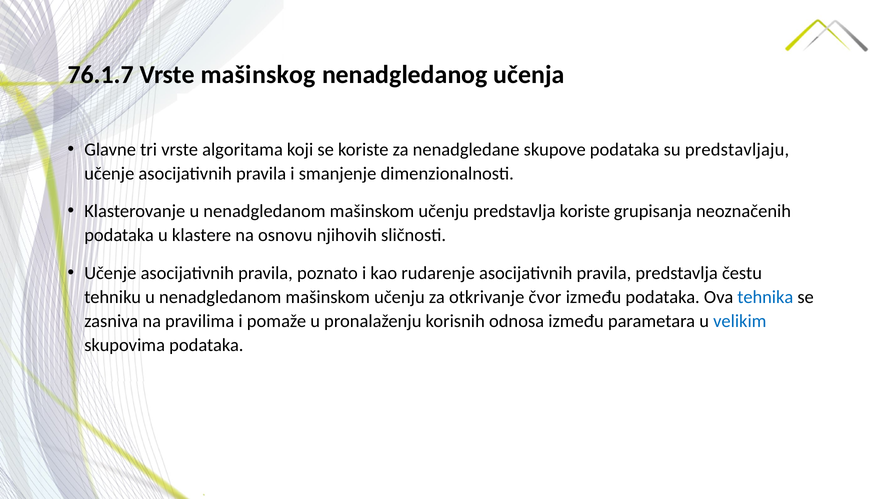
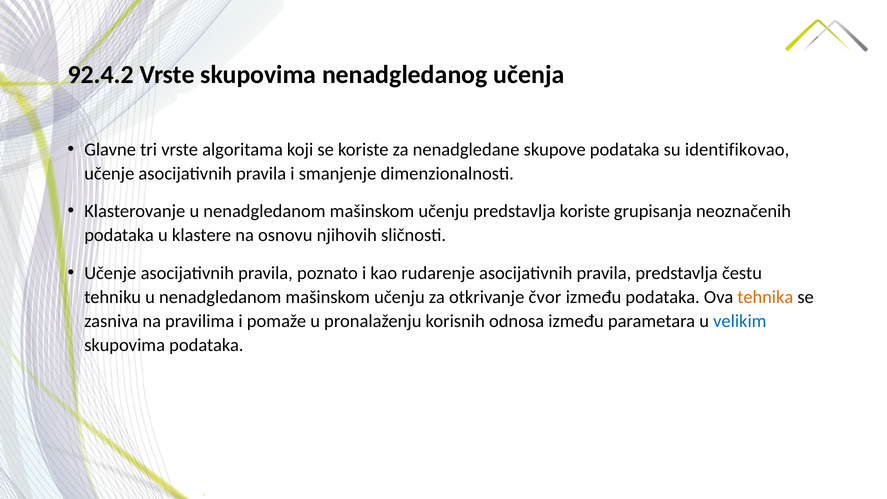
76.1.7: 76.1.7 -> 92.4.2 (101, 75)
Vrste mašinskog: mašinskog -> skupovima (258, 75)
predstavljaju: predstavljaju -> identifikovao (737, 150)
tehnika colour: blue -> orange (765, 297)
